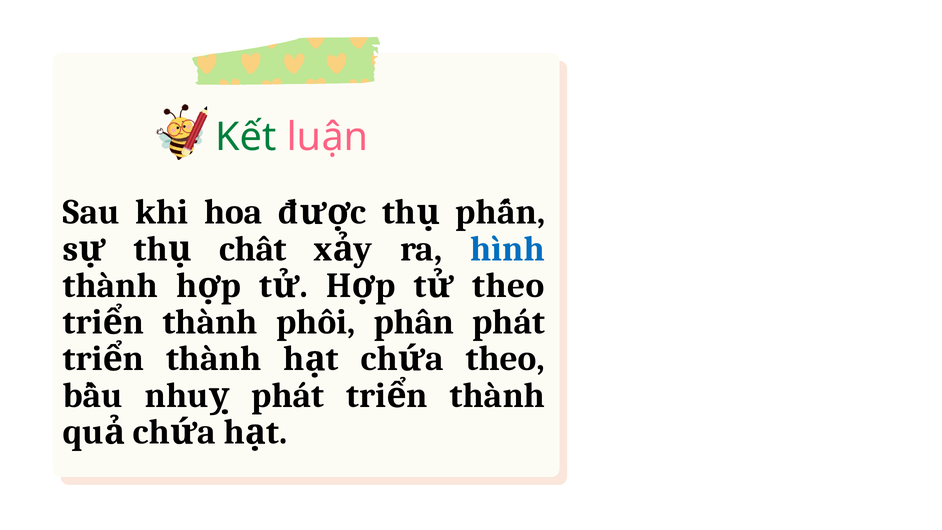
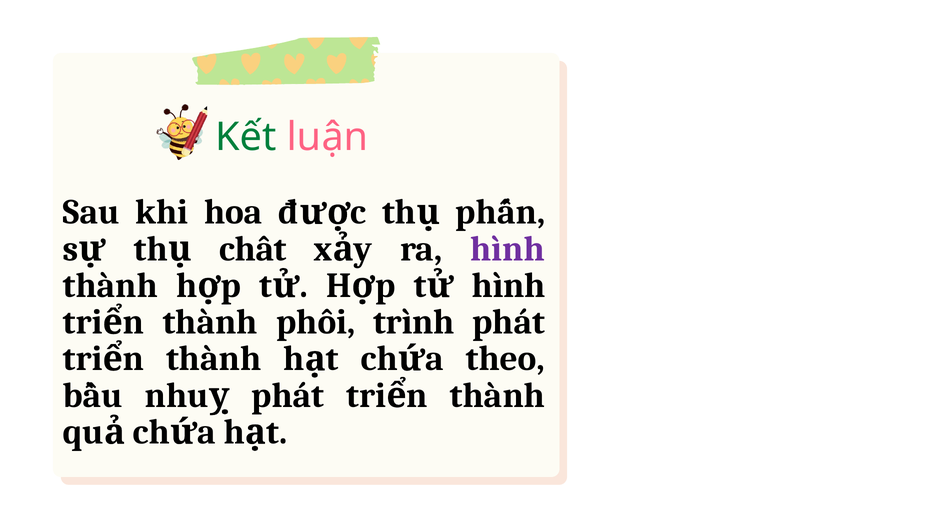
hình colour: blue -> purple (508, 249)
theo: theo -> hình (509, 285)
phấn: phấn -> trình (414, 322)
